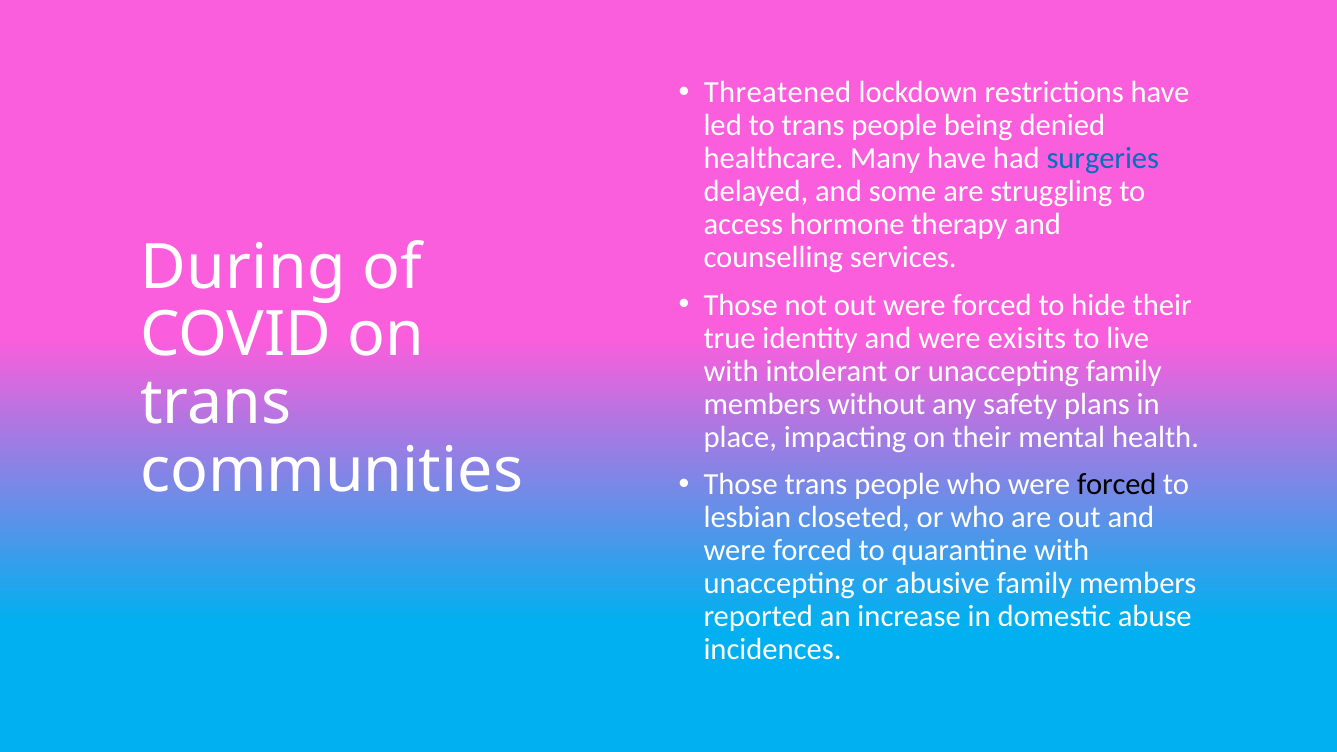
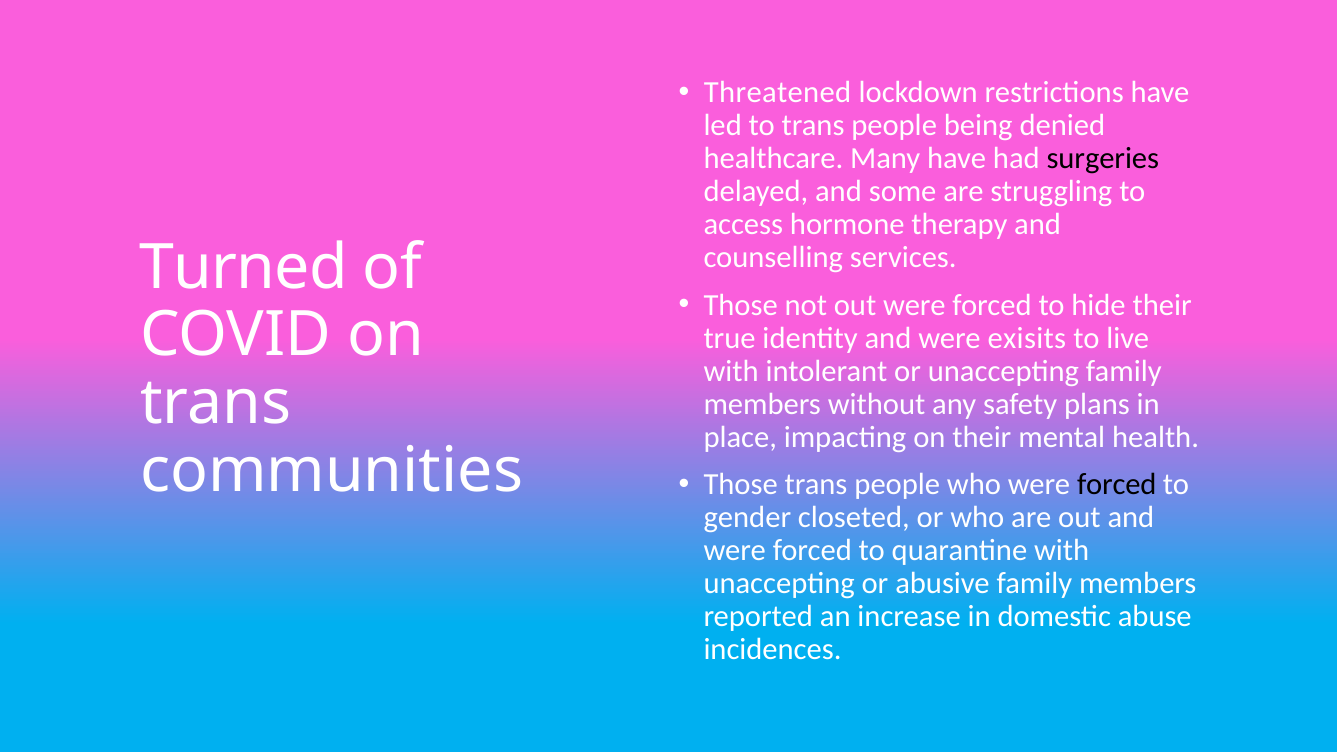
surgeries colour: blue -> black (1103, 159)
During: During -> Turned (244, 268)
lesbian: lesbian -> gender (747, 517)
